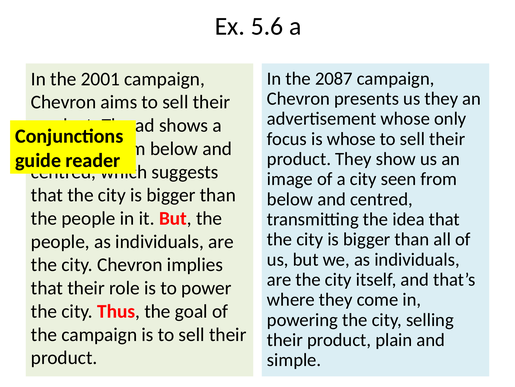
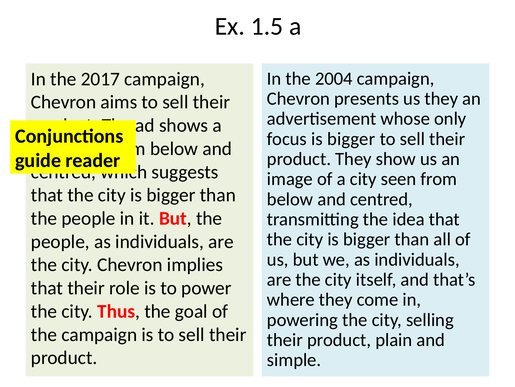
5.6: 5.6 -> 1.5 (267, 26)
2087: 2087 -> 2004 (334, 78)
2001: 2001 -> 2017 (100, 79)
focus is whose: whose -> bigger (351, 139)
